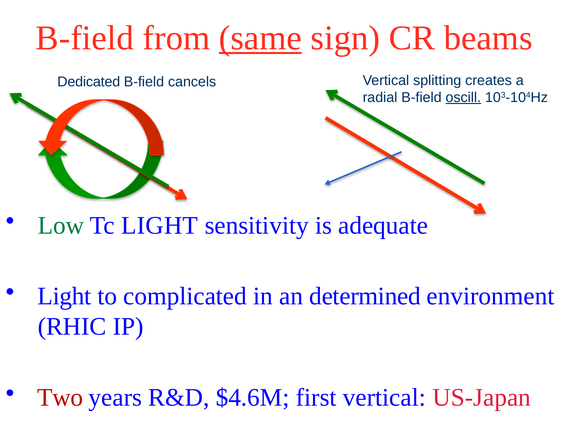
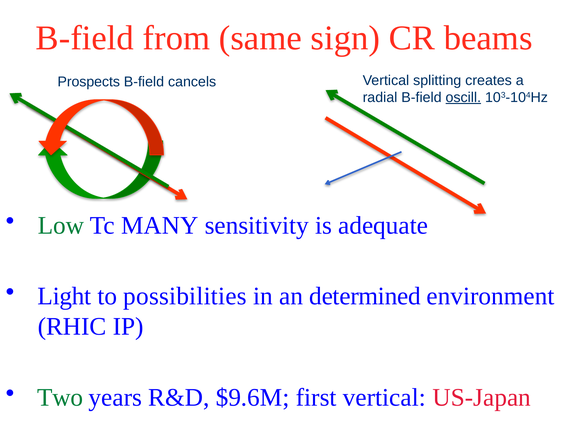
same underline: present -> none (260, 38)
Dedicated: Dedicated -> Prospects (89, 82)
Tc LIGHT: LIGHT -> MANY (160, 225)
complicated: complicated -> possibilities (185, 296)
Two colour: red -> green (60, 397)
$4.6M: $4.6M -> $9.6M (253, 397)
